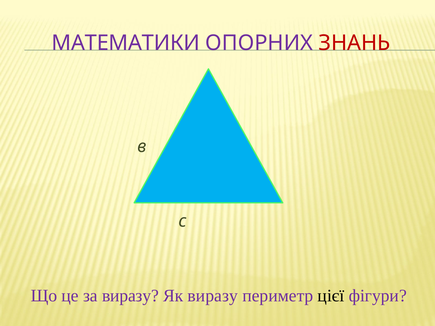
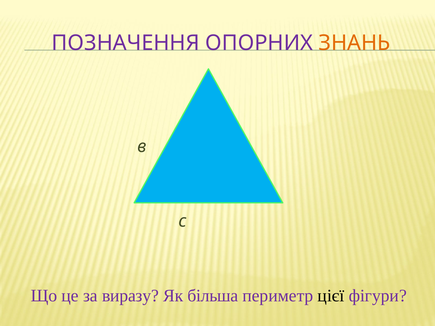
МАТЕМАТИКИ: МАТЕМАТИКИ -> ПОЗНАЧЕННЯ (126, 43)
ЗНАНЬ colour: red -> orange (355, 43)
Як виразу: виразу -> більша (213, 296)
